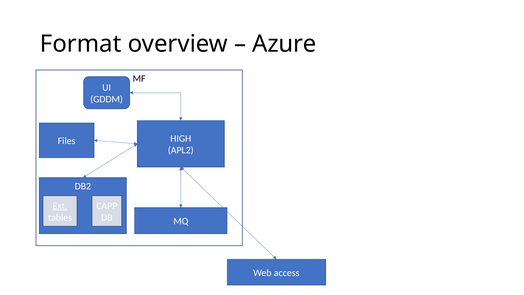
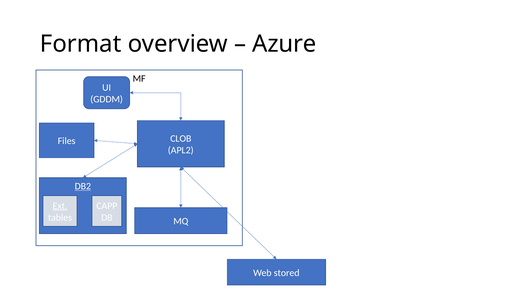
HIGH: HIGH -> CLOB (181, 138)
DB2 underline: none -> present (83, 186)
access: access -> stored (287, 273)
